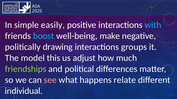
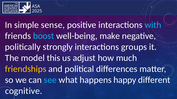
easily: easily -> sense (53, 25)
drawing: drawing -> strongly (58, 47)
friendships colour: light green -> yellow (26, 69)
see colour: pink -> light blue (50, 80)
relate: relate -> happy (125, 80)
individual: individual -> cognitive (24, 91)
